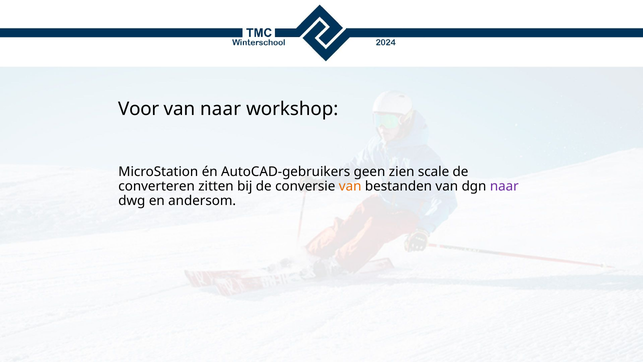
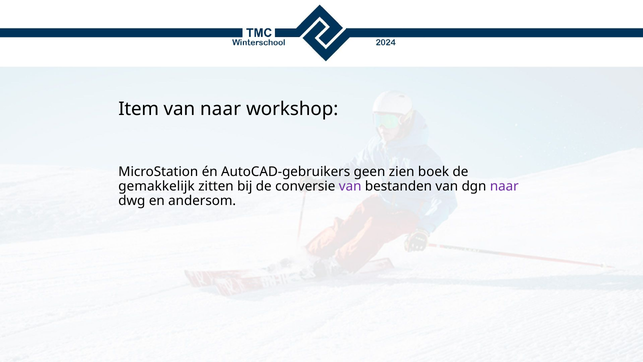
Voor: Voor -> Item (139, 109)
scale: scale -> boek (434, 171)
converteren: converteren -> gemakkelijk (157, 186)
van colour: orange -> purple (350, 186)
